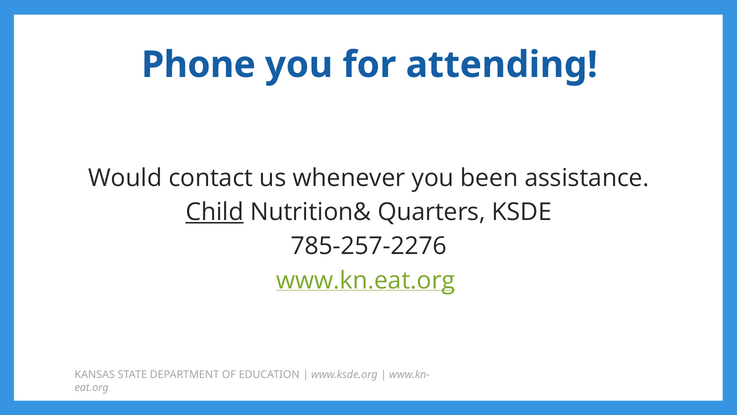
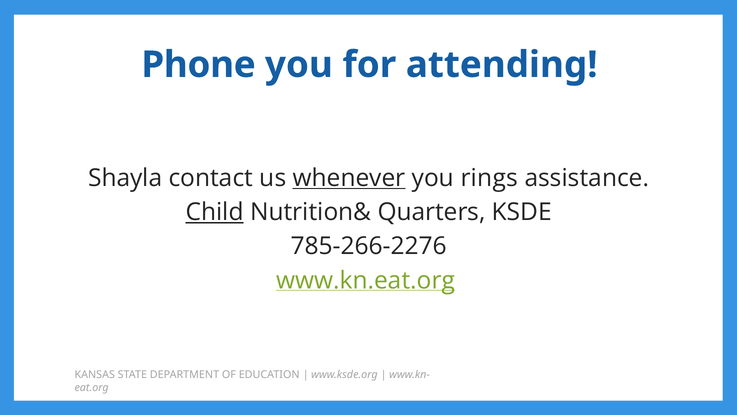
Would: Would -> Shayla (125, 178)
whenever underline: none -> present (349, 178)
been: been -> rings (489, 178)
785-257-2276: 785-257-2276 -> 785-266-2276 (369, 246)
